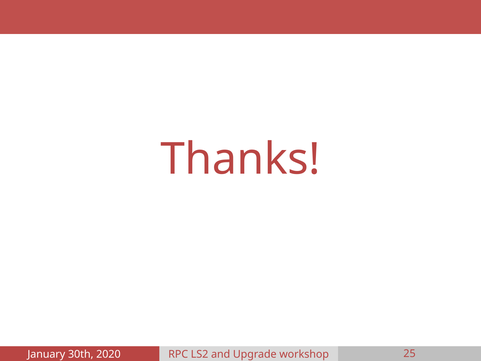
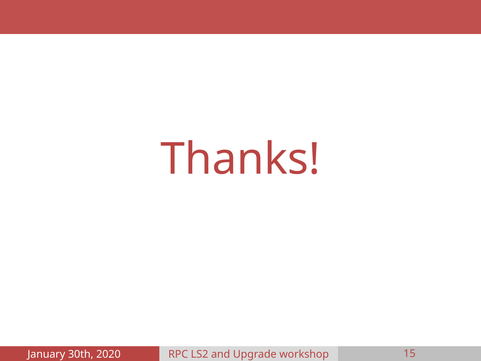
25: 25 -> 15 (410, 353)
